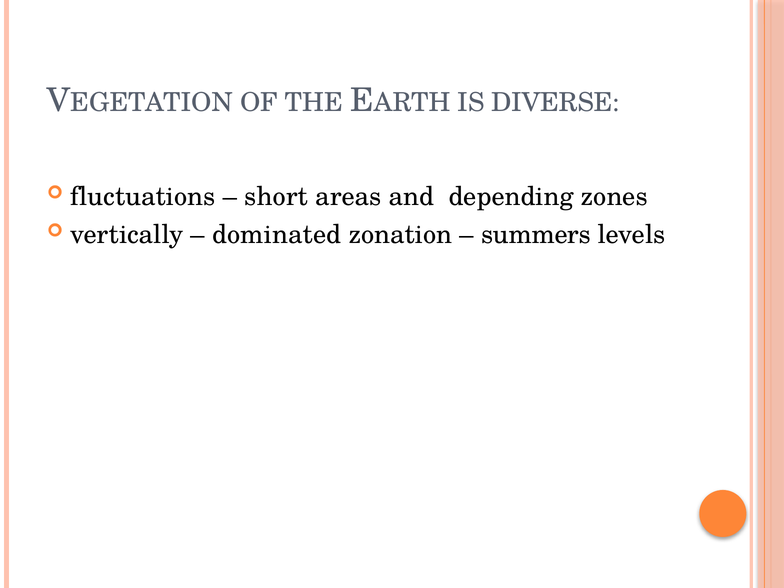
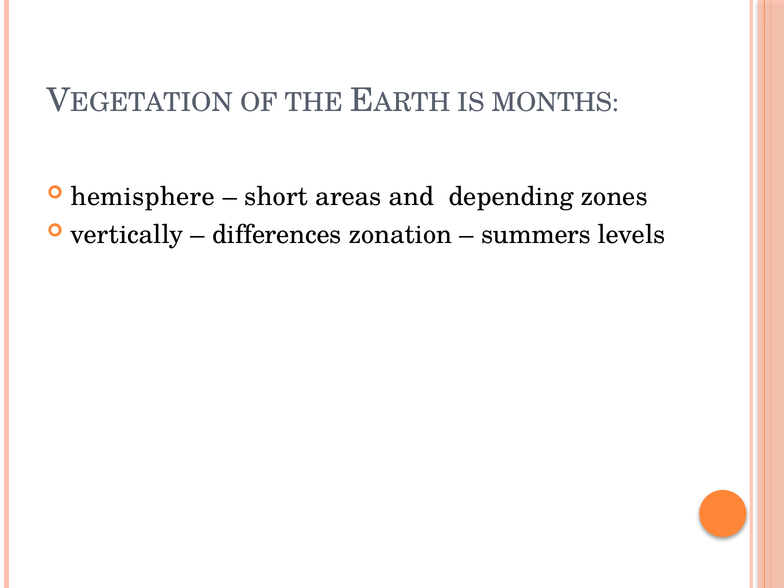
DIVERSE: DIVERSE -> MONTHS (555, 102)
fluctuations: fluctuations -> hemisphere (143, 196)
dominated: dominated -> differences (277, 234)
